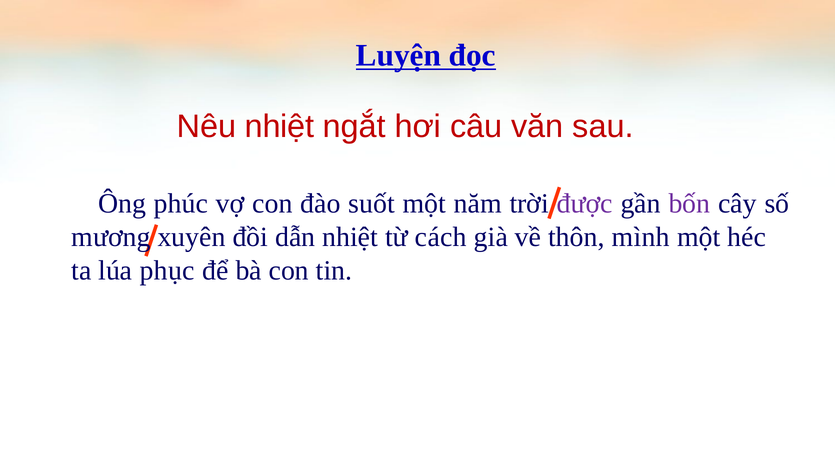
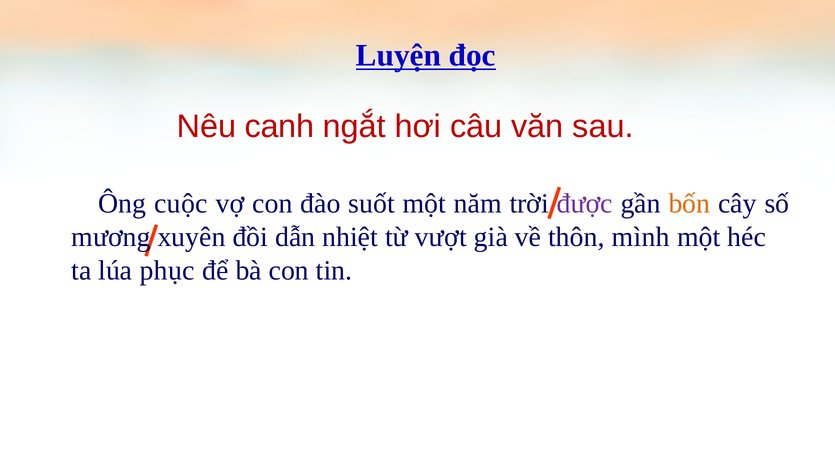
Nêu nhiệt: nhiệt -> canh (279, 126)
phúc: phúc -> cuộc (181, 204)
bốn colour: purple -> orange (689, 204)
cách: cách -> vượt (441, 237)
